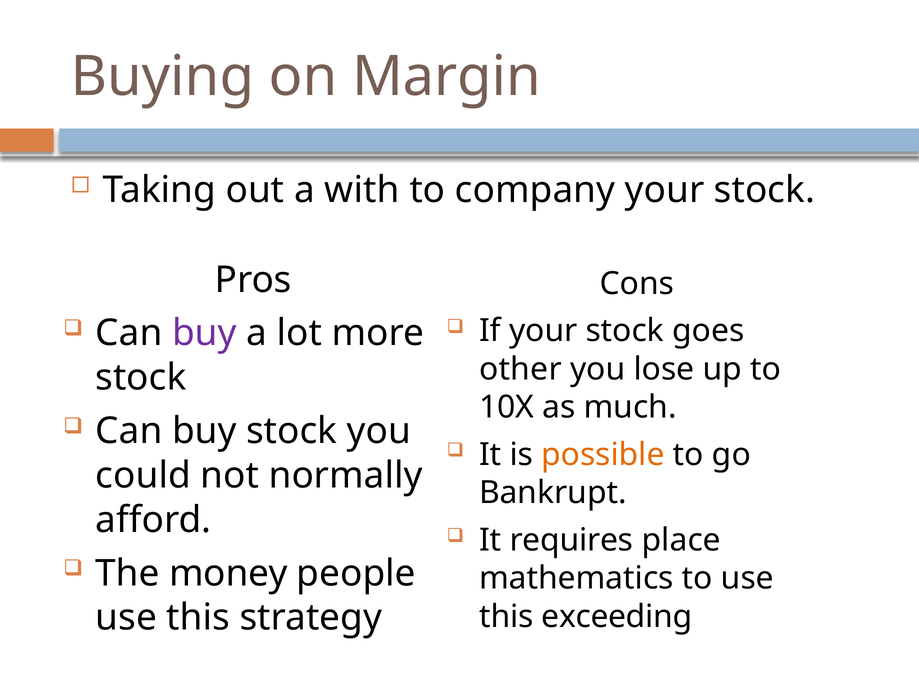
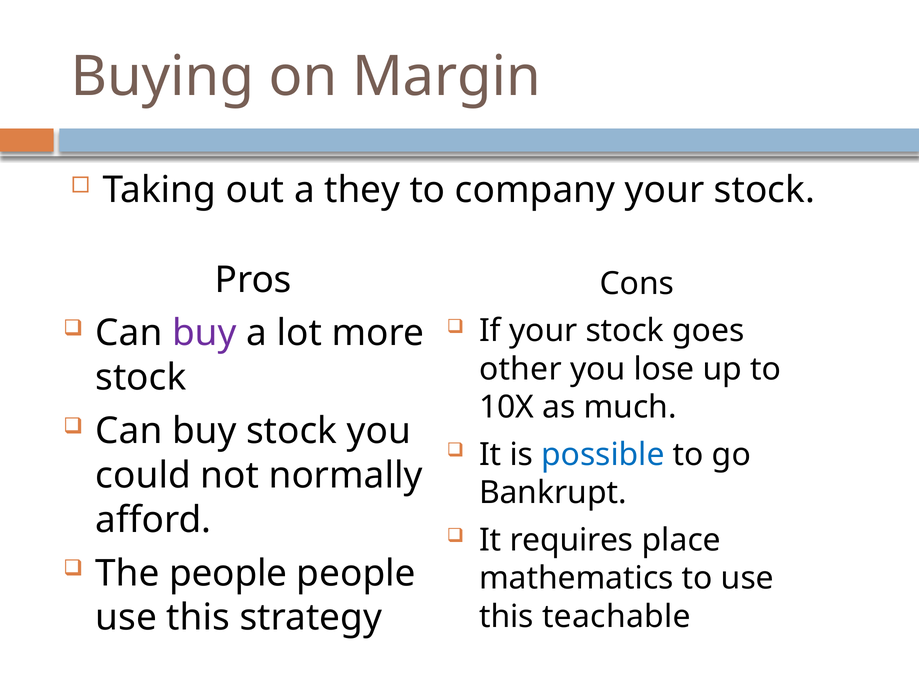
with: with -> they (362, 190)
possible colour: orange -> blue (603, 455)
The money: money -> people (228, 574)
exceeding: exceeding -> teachable (616, 617)
